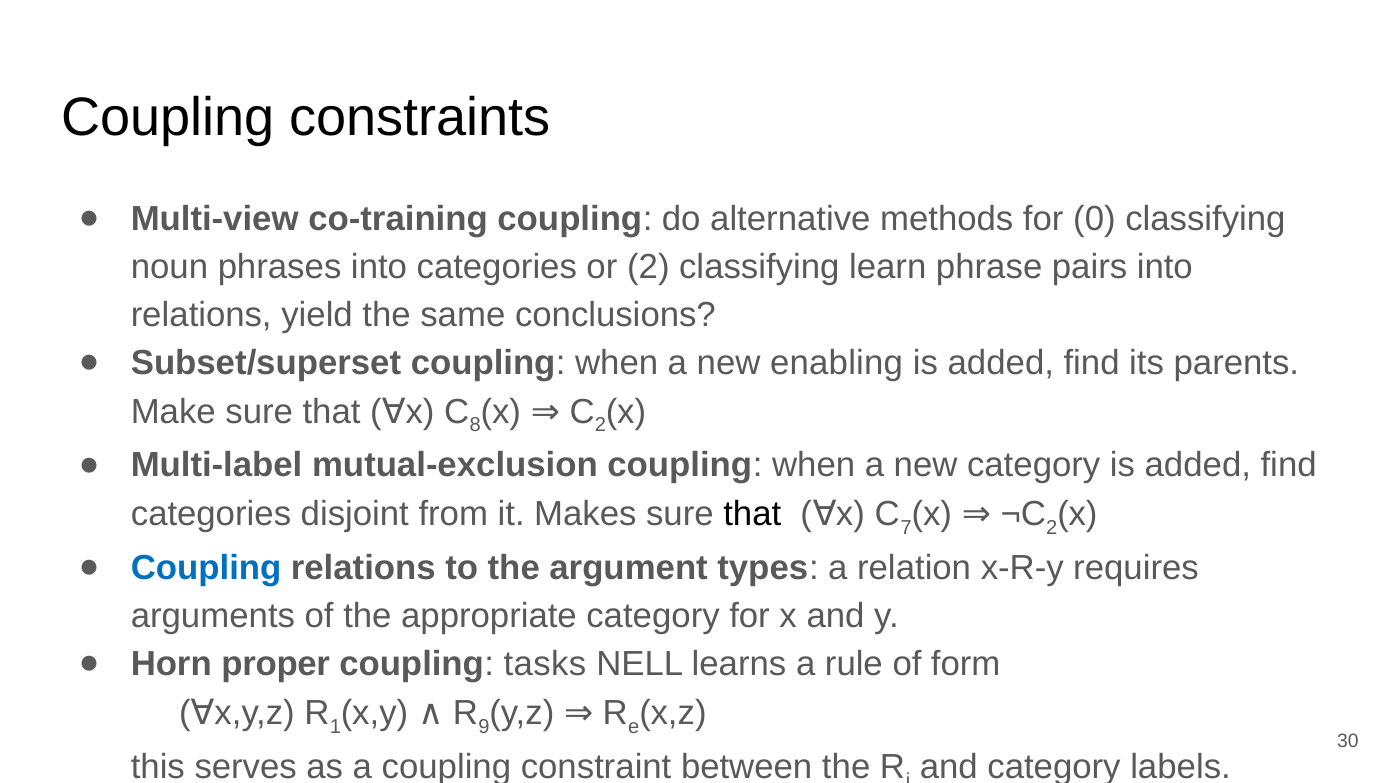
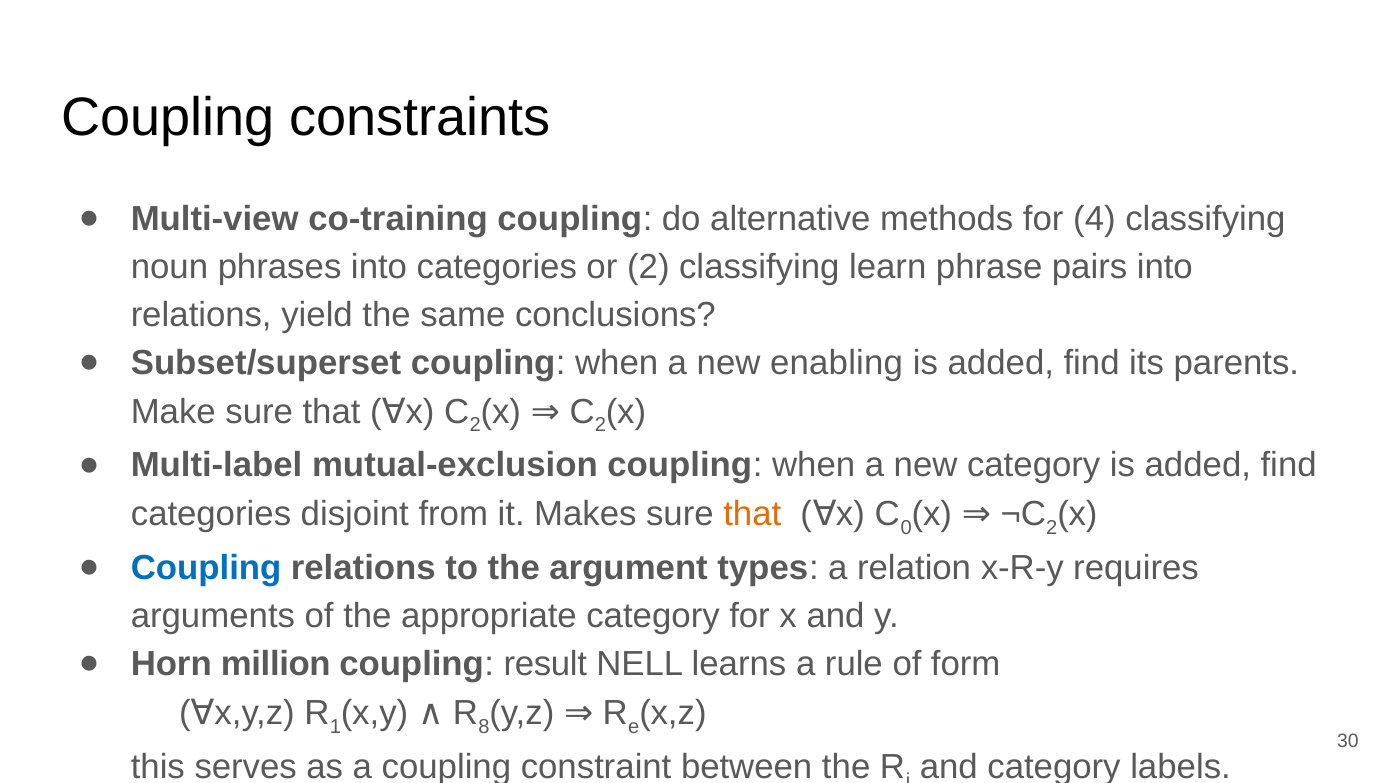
0: 0 -> 4 (1094, 219)
8: 8 -> 2 (475, 425)
that colour: black -> orange (752, 514)
7: 7 -> 0 (906, 527)
proper: proper -> million (276, 664)
tasks: tasks -> result (545, 664)
9: 9 -> 8 (484, 726)
